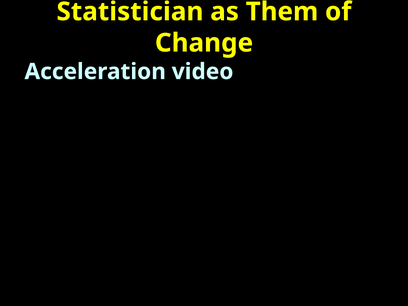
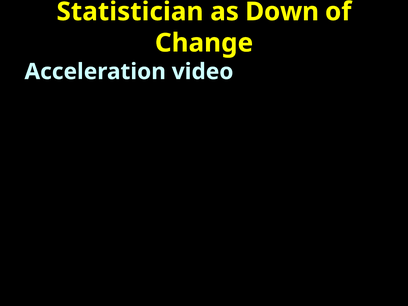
Them: Them -> Down (282, 12)
